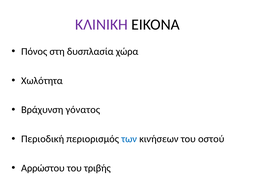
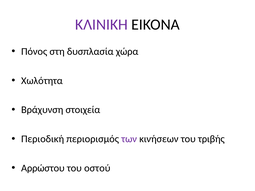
γόνατος: γόνατος -> στοιχεία (83, 110)
των colour: blue -> purple (129, 139)
οστού: οστού -> τριβής (211, 139)
τριβής: τριβής -> οστού (97, 168)
